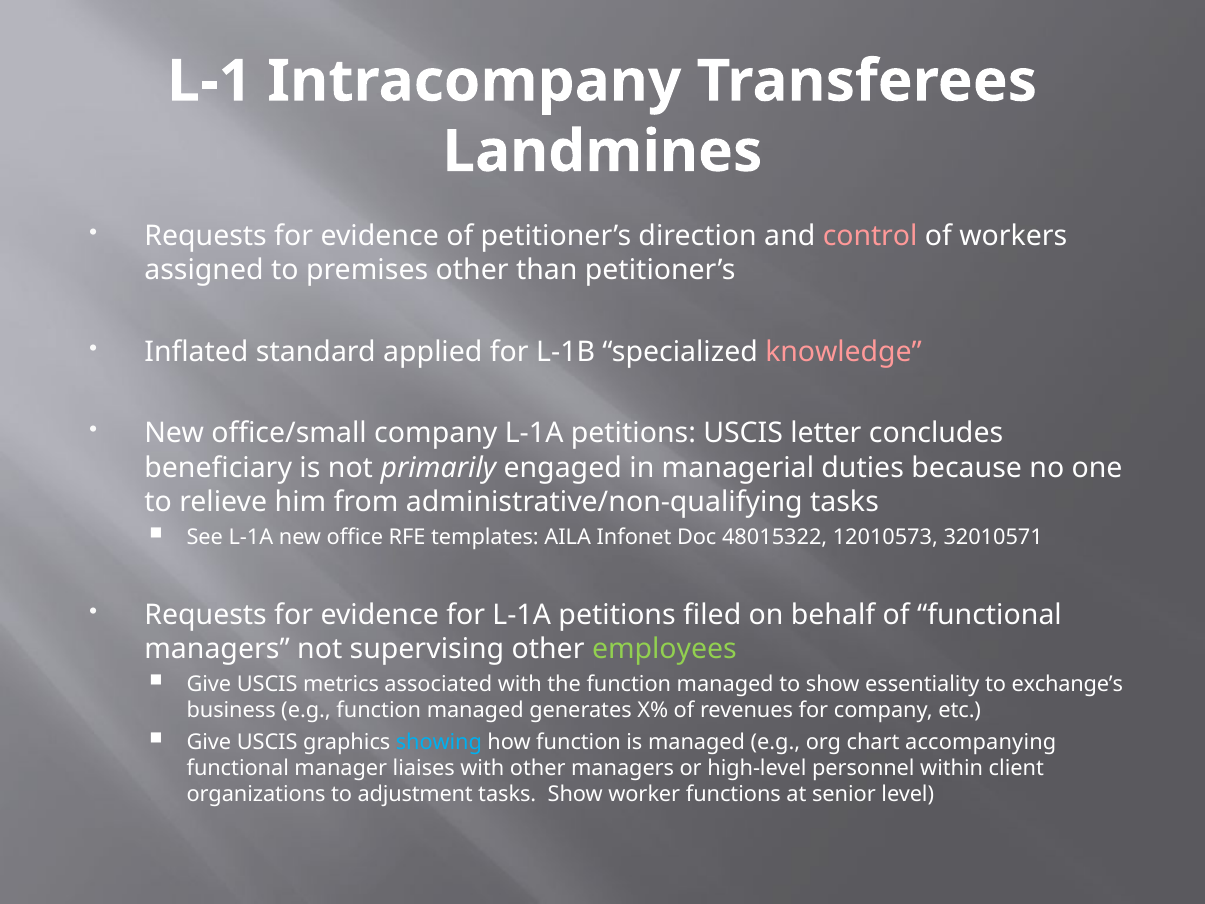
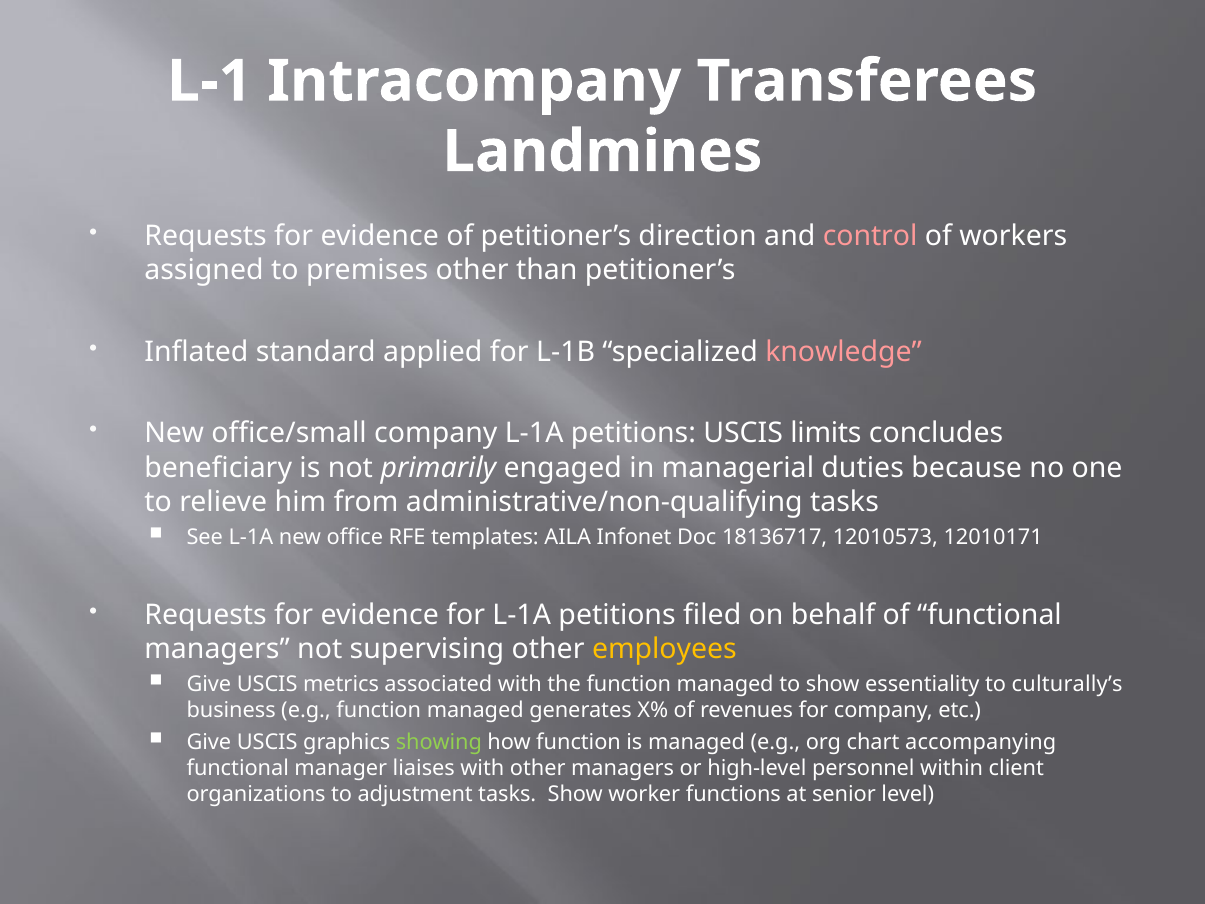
letter: letter -> limits (826, 433)
48015322: 48015322 -> 18136717 (775, 537)
32010571: 32010571 -> 12010171 (993, 537)
employees colour: light green -> yellow (664, 649)
exchange’s: exchange’s -> culturally’s (1067, 684)
showing colour: light blue -> light green (439, 742)
